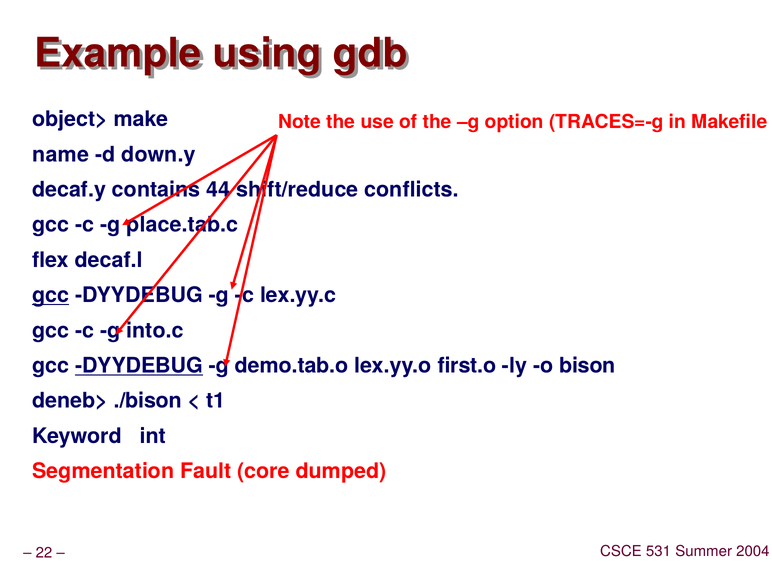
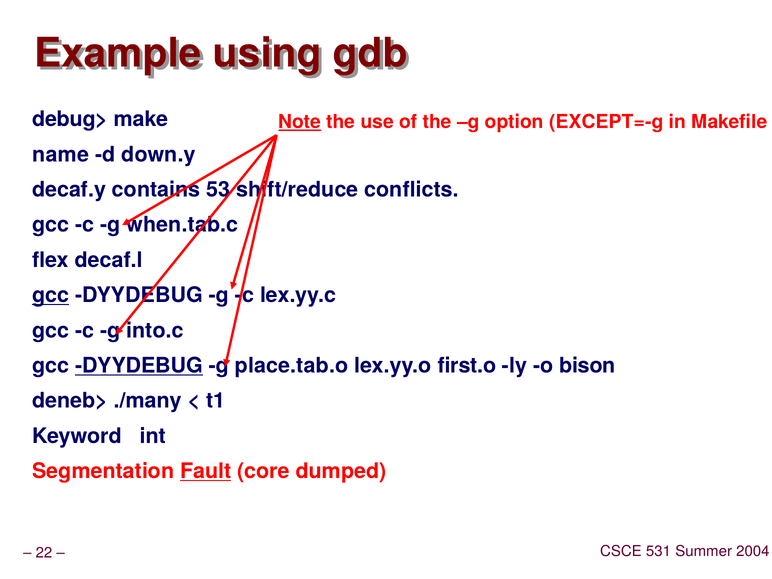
object>: object> -> debug> (70, 119)
Note underline: none -> present (300, 122)
TRACES=-g: TRACES=-g -> EXCEPT=-g (606, 122)
44: 44 -> 53 (218, 190)
place.tab.c: place.tab.c -> when.tab.c (182, 225)
demo.tab.o: demo.tab.o -> place.tab.o (292, 366)
./bison: ./bison -> ./many (148, 401)
Fault underline: none -> present (206, 471)
